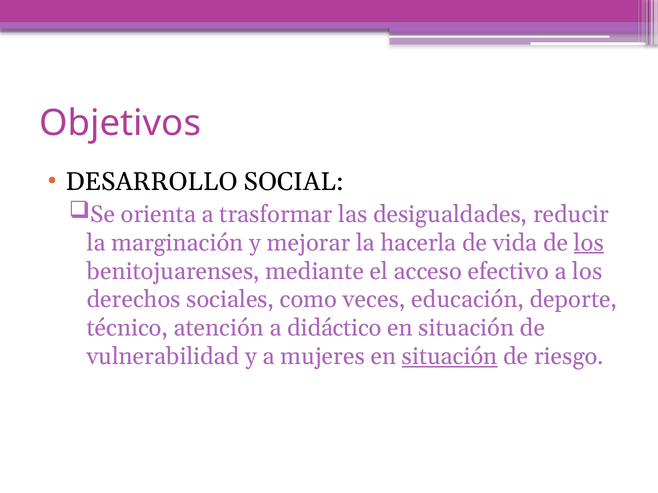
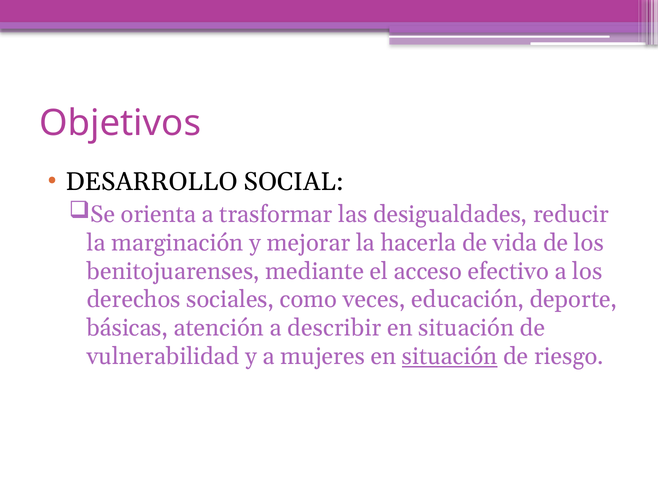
los underline: present -> none (589, 243)
técnico: técnico -> básicas (127, 328)
didáctico: didáctico -> describir (334, 328)
